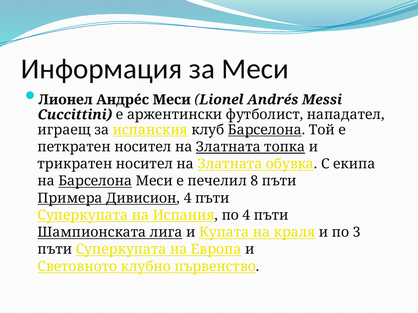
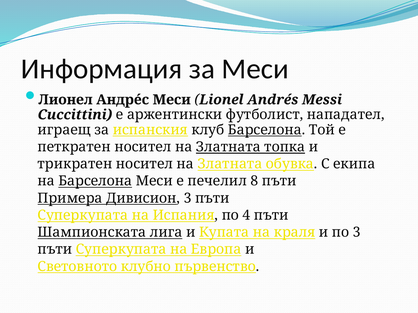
Дивисион 4: 4 -> 3 (188, 198)
